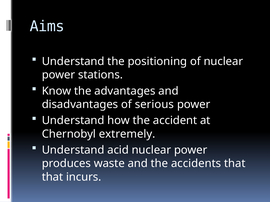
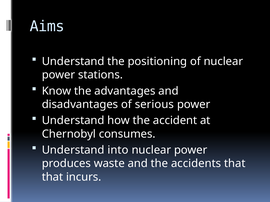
extremely: extremely -> consumes (127, 134)
acid: acid -> into (118, 150)
